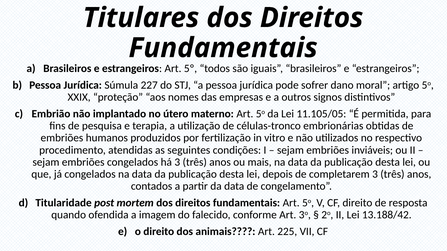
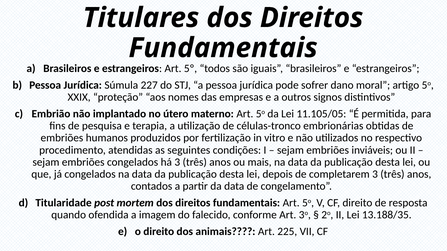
13.188/42: 13.188/42 -> 13.188/35 (387, 215)
